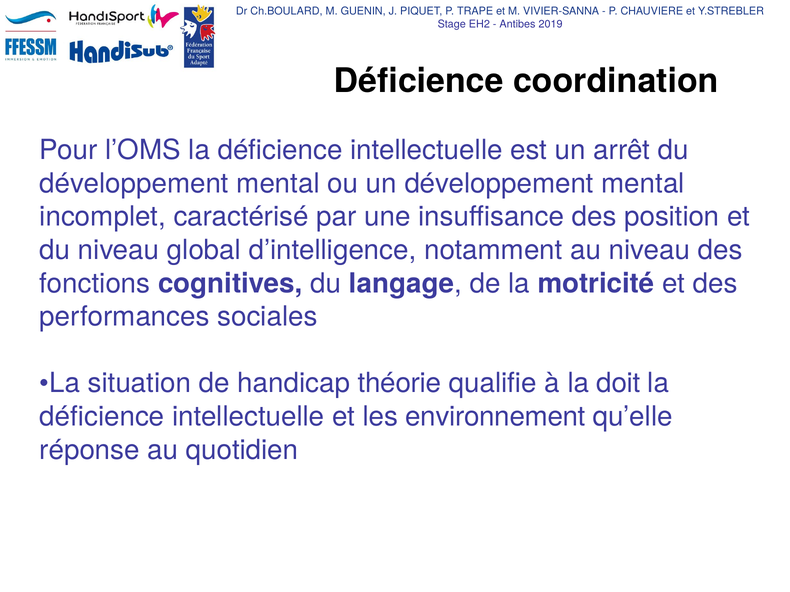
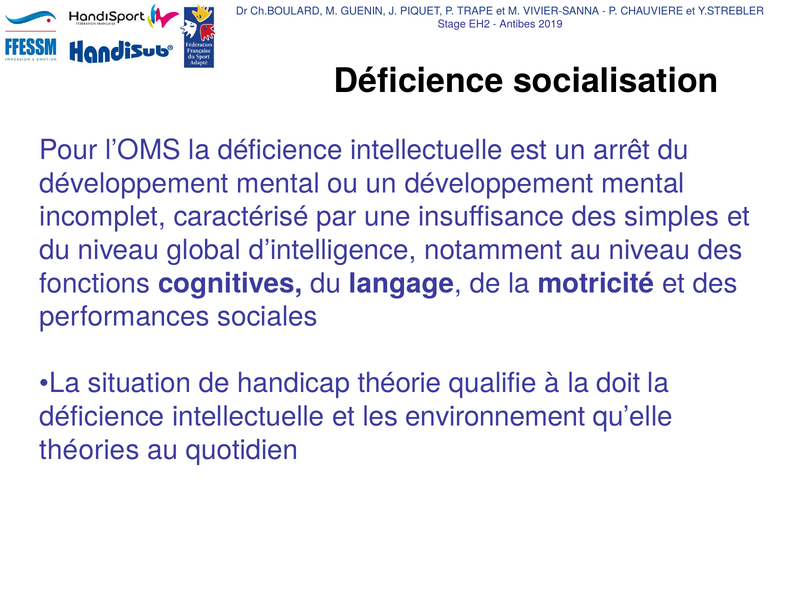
coordination: coordination -> socialisation (616, 81)
position: position -> simples (672, 217)
réponse: réponse -> théories (89, 450)
